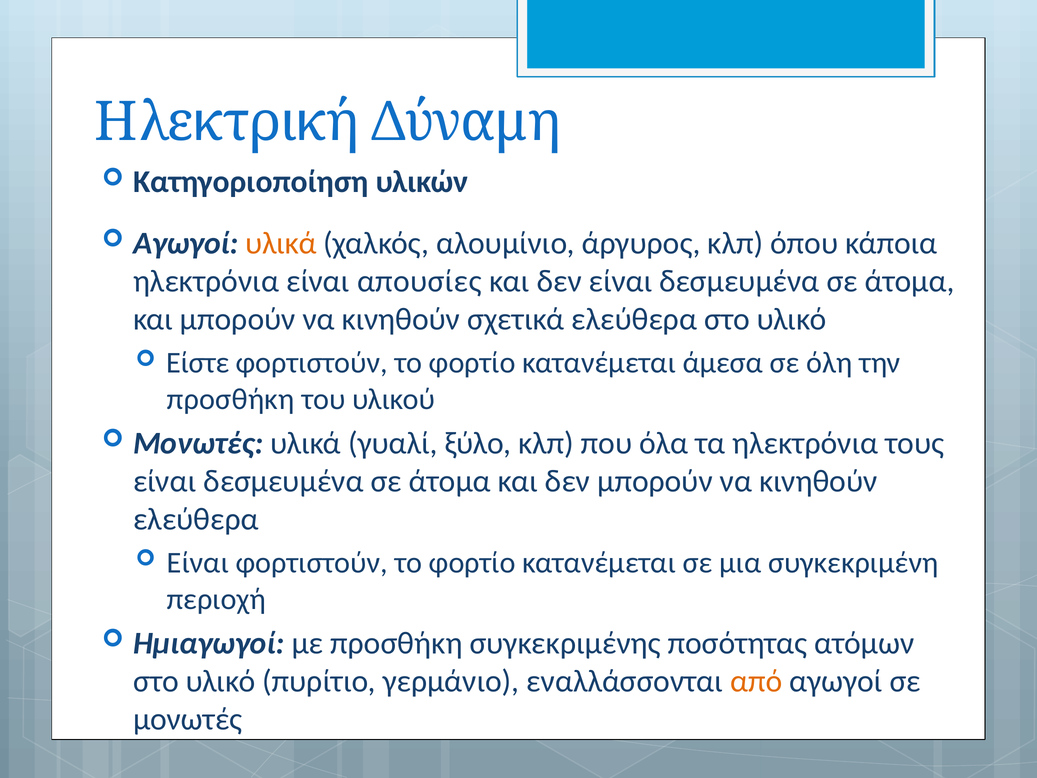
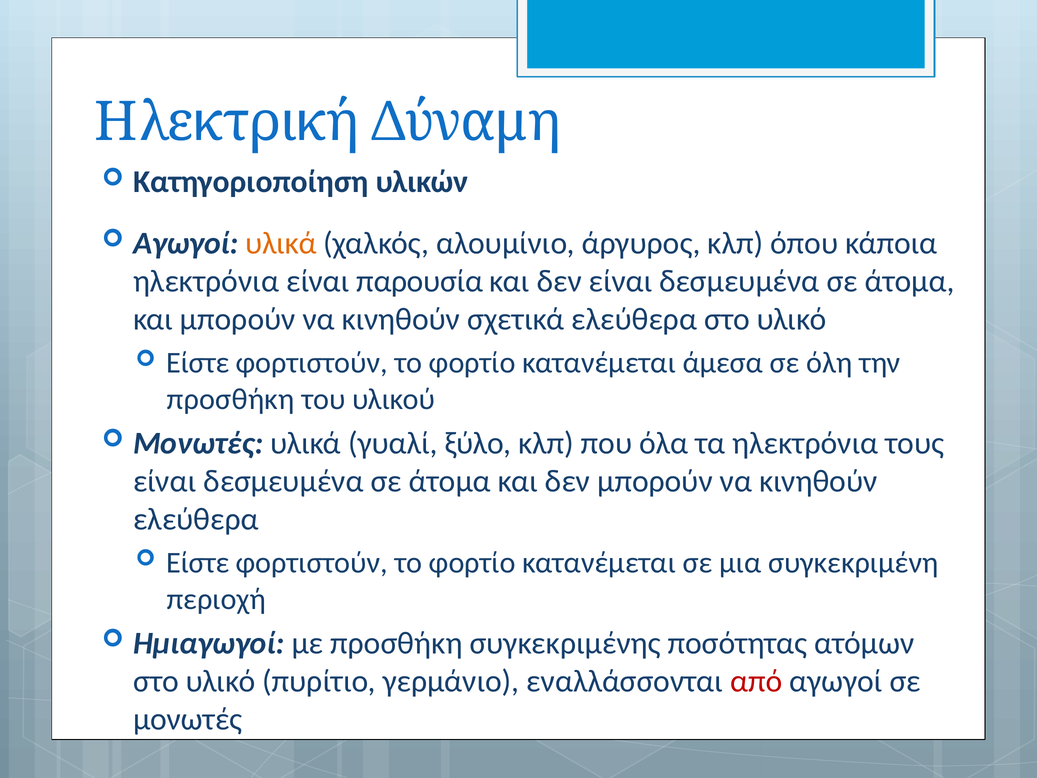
απουσίες: απουσίες -> παρουσία (420, 281)
Είναι: Είναι -> Είστε (198, 563)
από colour: orange -> red (756, 681)
